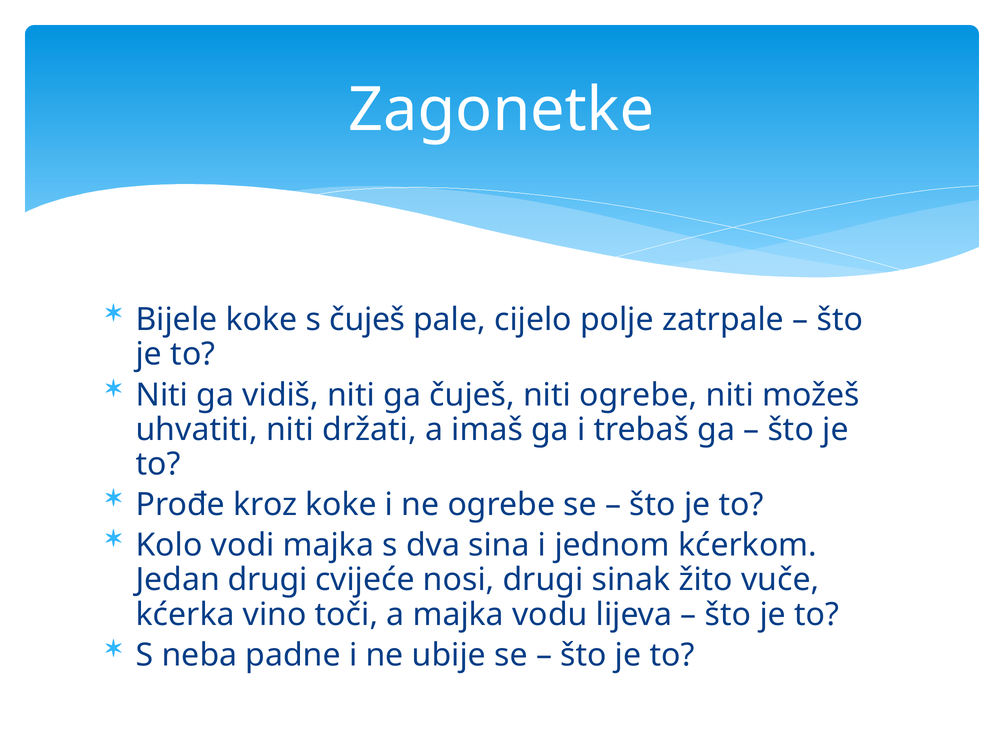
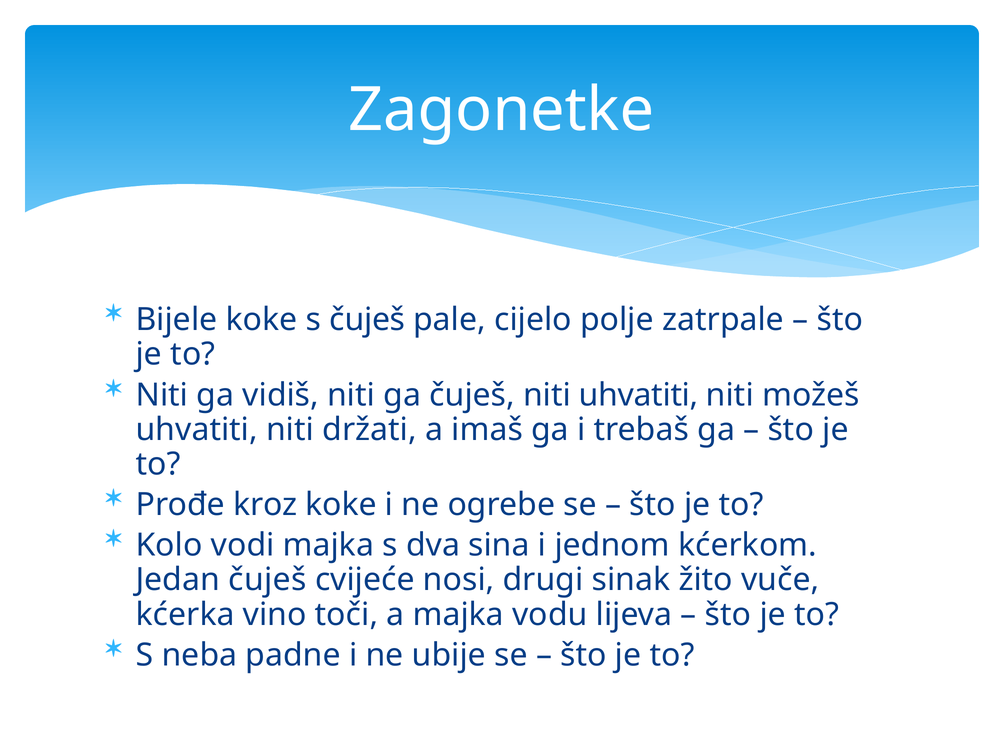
niti ogrebe: ogrebe -> uhvatiti (639, 395)
Jedan drugi: drugi -> čuješ (267, 580)
